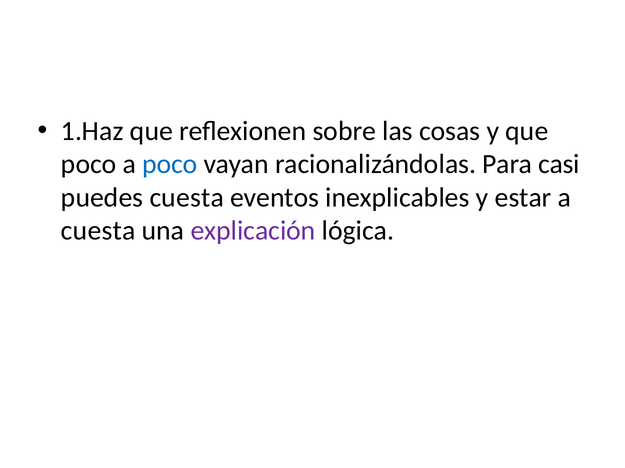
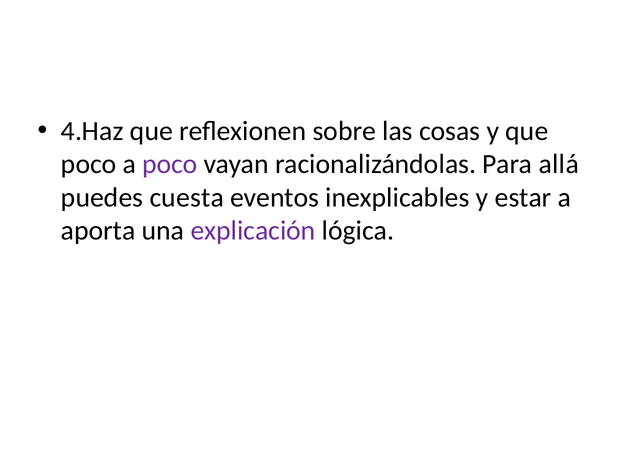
1.Haz: 1.Haz -> 4.Haz (92, 131)
poco colour: blue -> purple (170, 164)
casi: casi -> allá (559, 164)
cuesta: cuesta -> aporta (98, 231)
